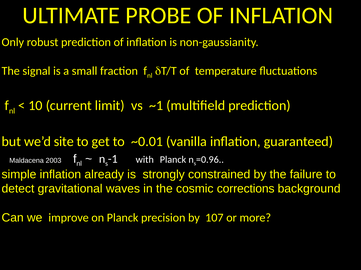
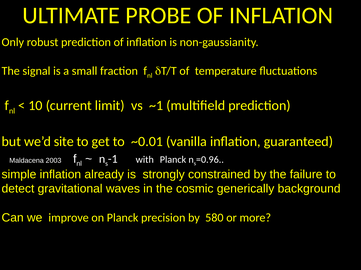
corrections: corrections -> generically (246, 189)
107: 107 -> 580 (214, 218)
